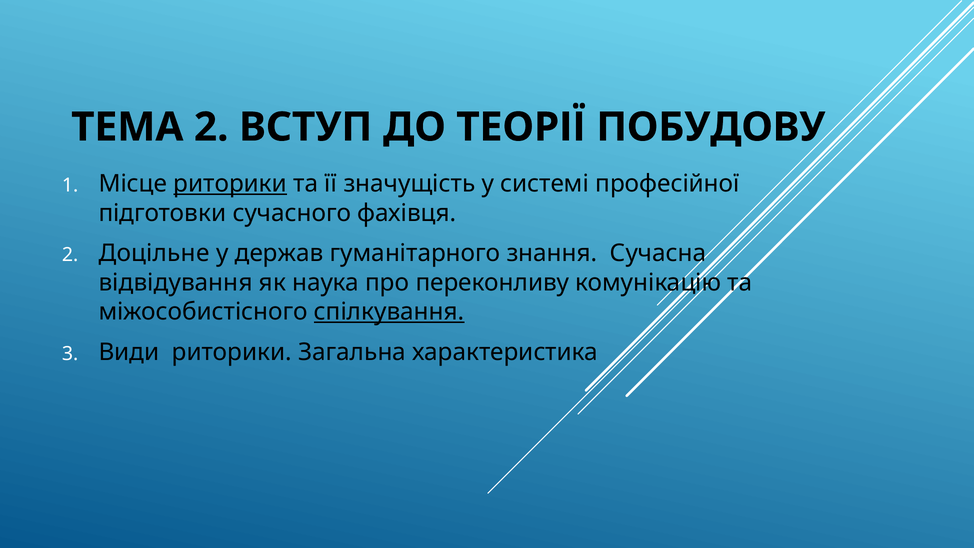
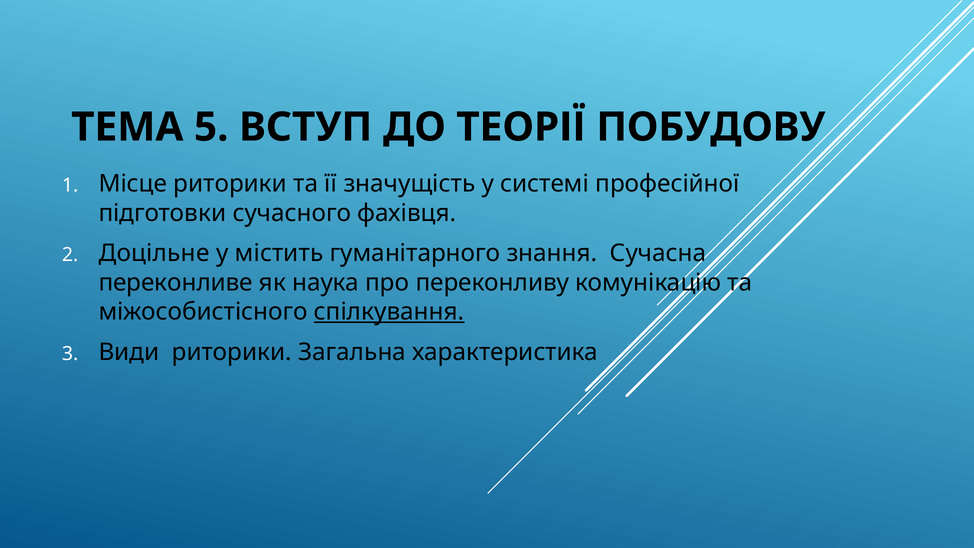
ТЕМА 2: 2 -> 5 (211, 127)
риторики underline: present -> none (230, 184)
держав: держав -> містить (279, 253)
відвідування: відвідування -> переконливе (176, 283)
